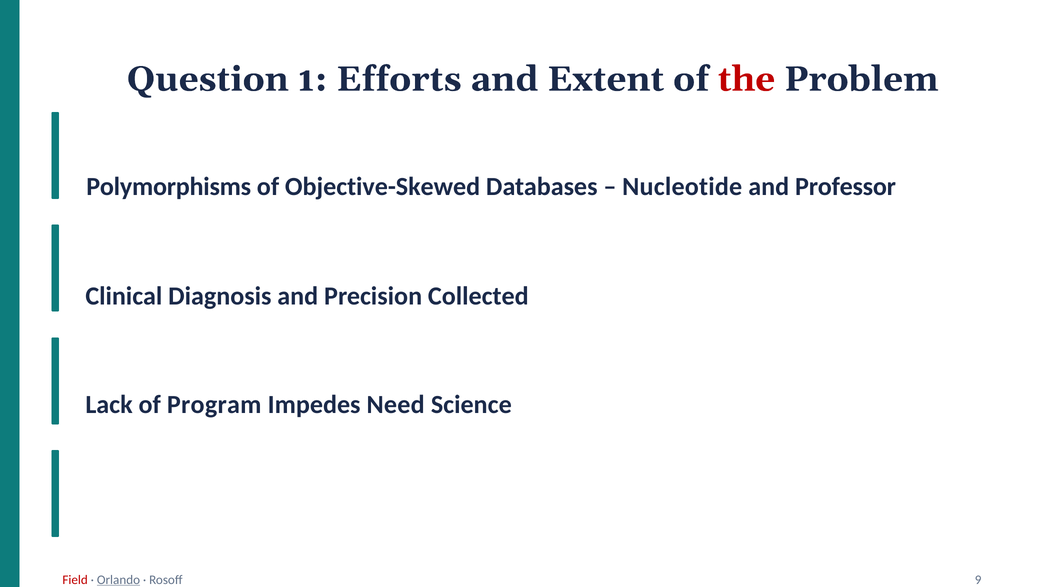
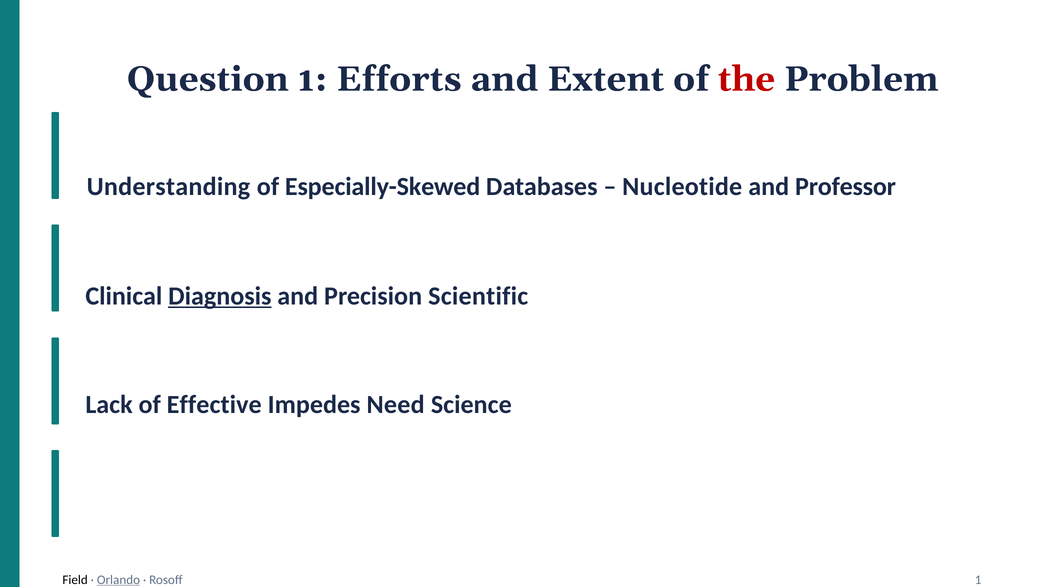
Polymorphisms: Polymorphisms -> Understanding (168, 187)
Objective-Skewed: Objective-Skewed -> Especially-Skewed (383, 187)
Diagnosis underline: none -> present (220, 296)
Collected: Collected -> Scientific (478, 296)
Program: Program -> Effective (214, 405)
Field colour: red -> black (75, 580)
Rosoff 9: 9 -> 1 (978, 580)
